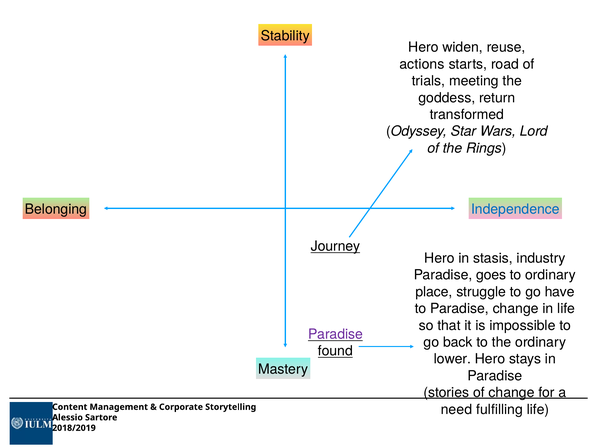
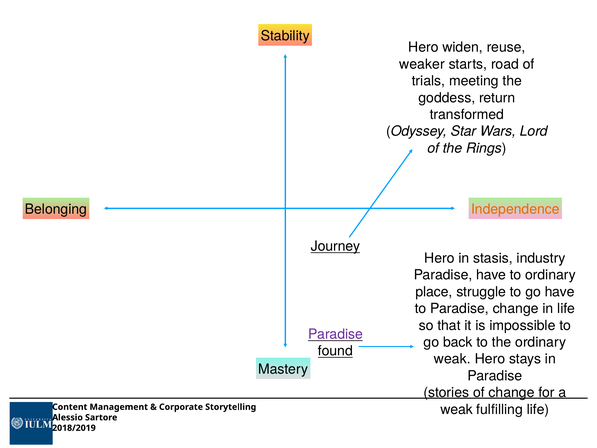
actions: actions -> weaker (422, 64)
Independence colour: blue -> orange (515, 209)
Paradise goes: goes -> have (491, 275)
lower: lower -> weak (452, 359)
need: need -> weak (457, 409)
